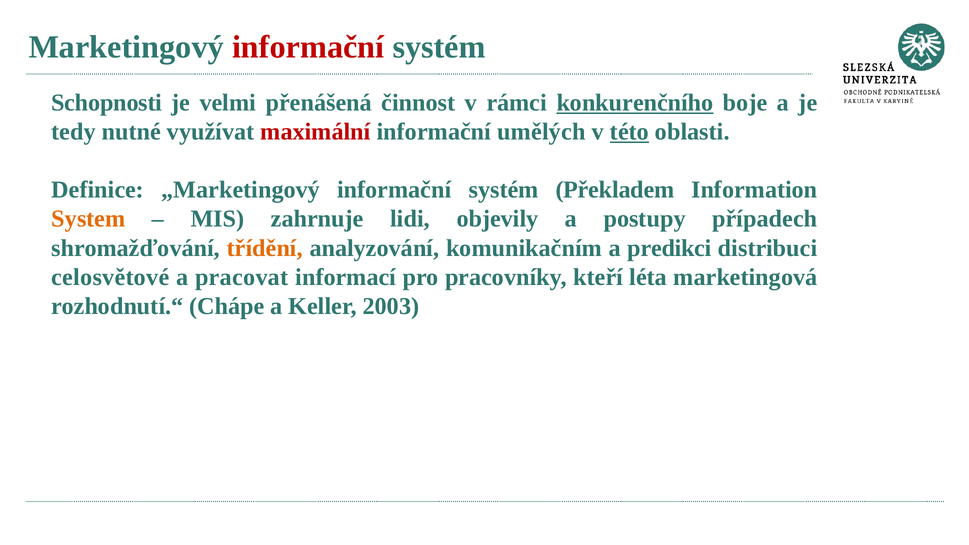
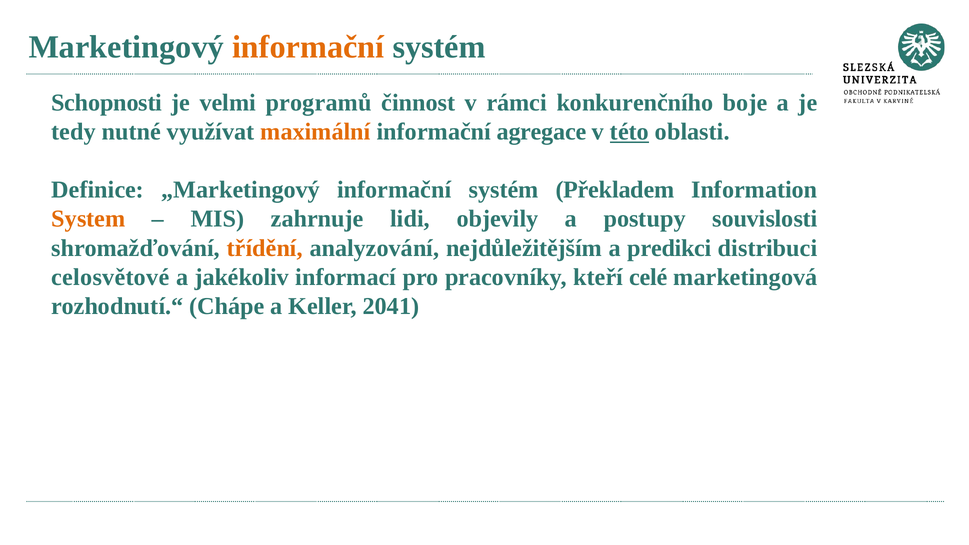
informační colour: red -> orange (308, 47)
přenášená: přenášená -> programů (319, 103)
konkurenčního underline: present -> none (635, 103)
maximální colour: red -> orange (316, 132)
umělých: umělých -> agregace (542, 132)
případech: případech -> souvislosti (765, 219)
komunikačním: komunikačním -> nejdůležitějším (524, 248)
pracovat: pracovat -> jakékoliv (242, 277)
léta: léta -> celé (648, 277)
2003: 2003 -> 2041 (391, 306)
